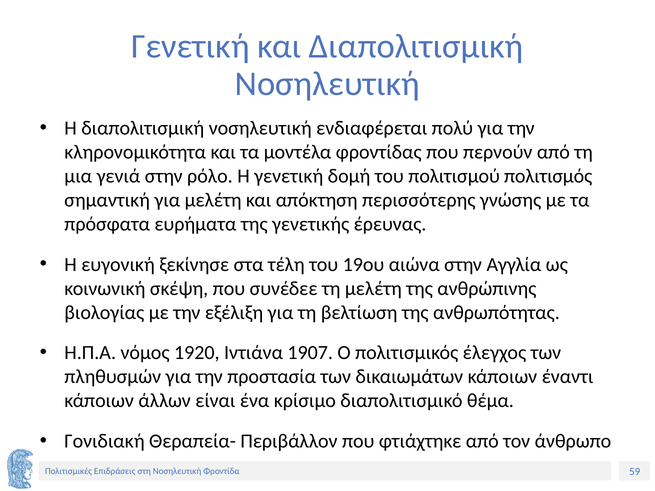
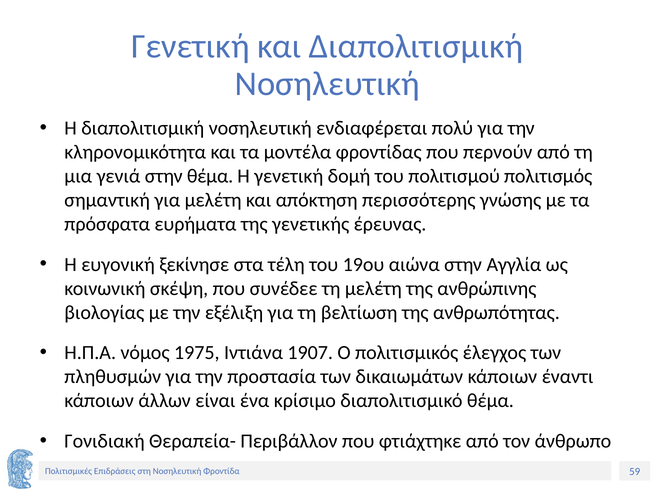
στην ρόλο: ρόλο -> θέμα (210, 176)
1920: 1920 -> 1975 (197, 353)
